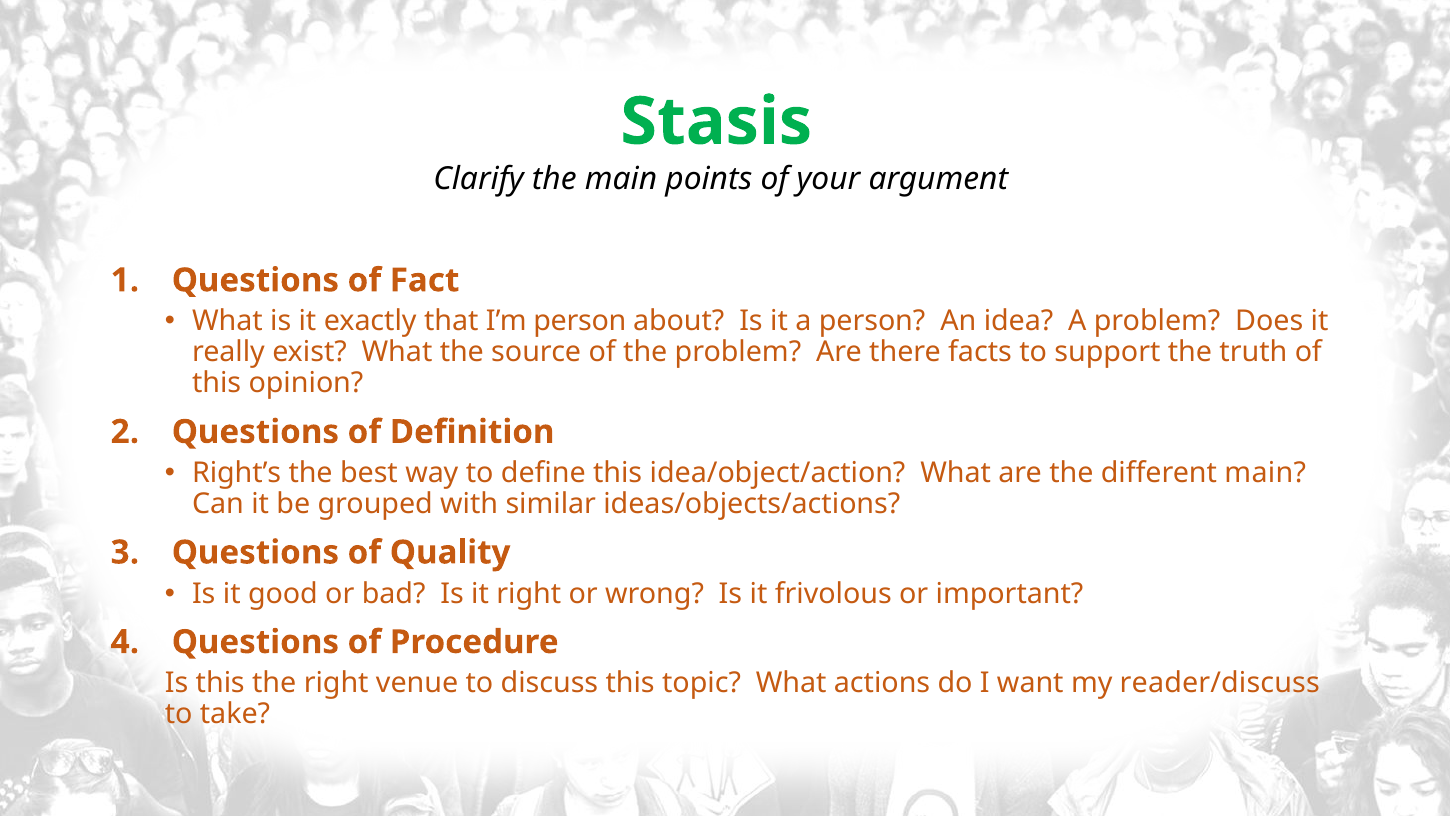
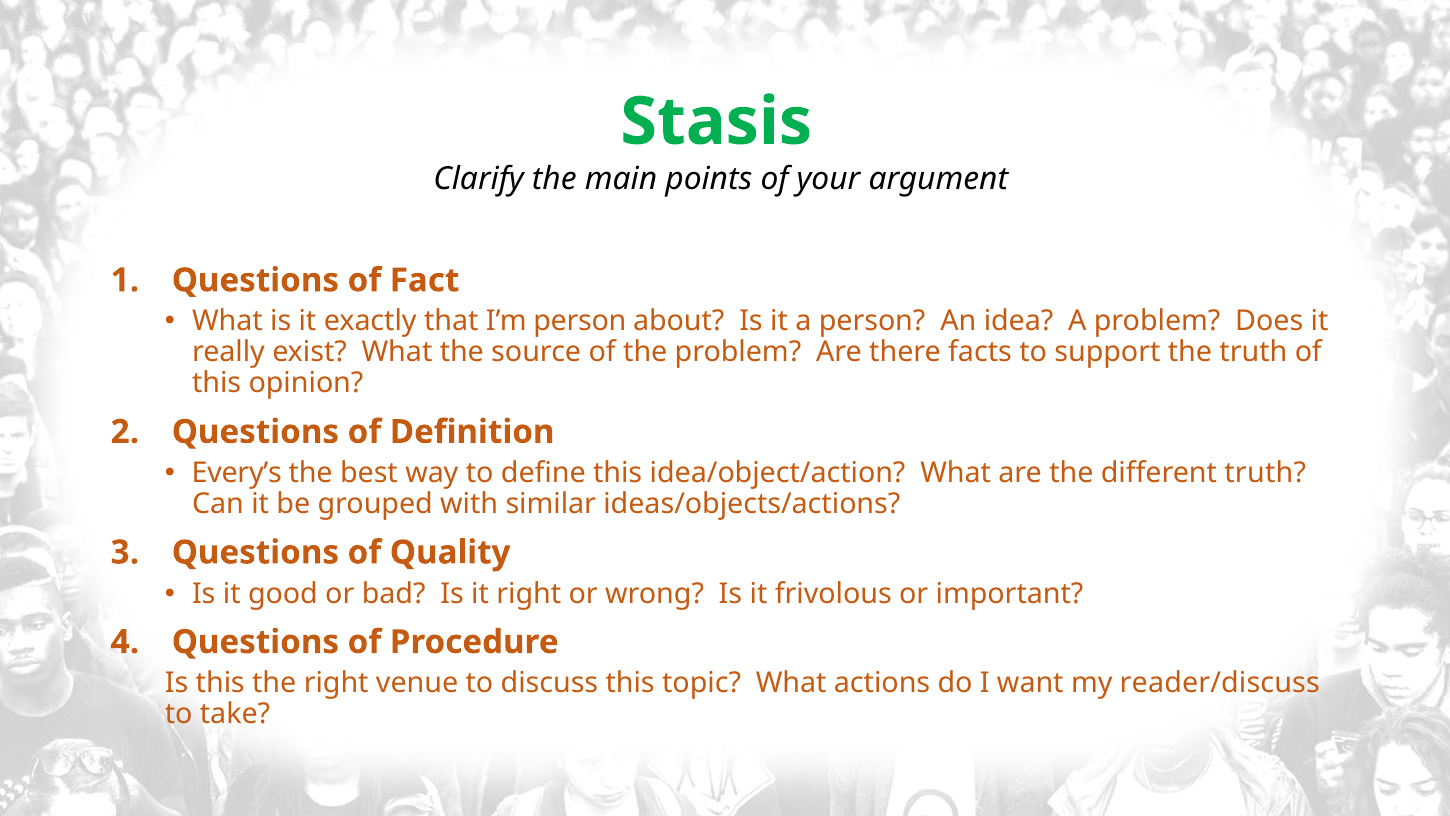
Right’s: Right’s -> Every’s (237, 473)
different main: main -> truth (1265, 473)
